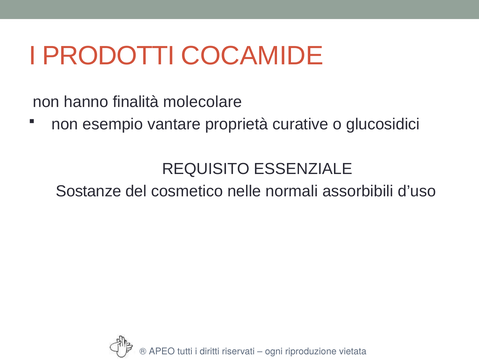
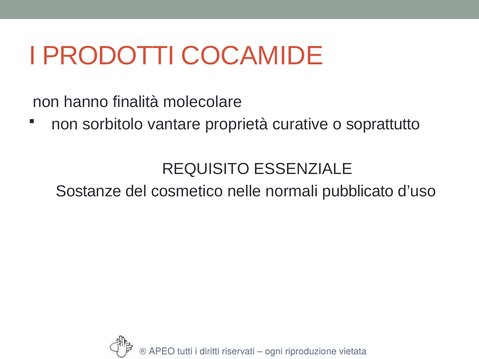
esempio: esempio -> sorbitolo (113, 124)
glucosidici: glucosidici -> soprattutto (383, 124)
assorbibili: assorbibili -> pubblicato (358, 191)
